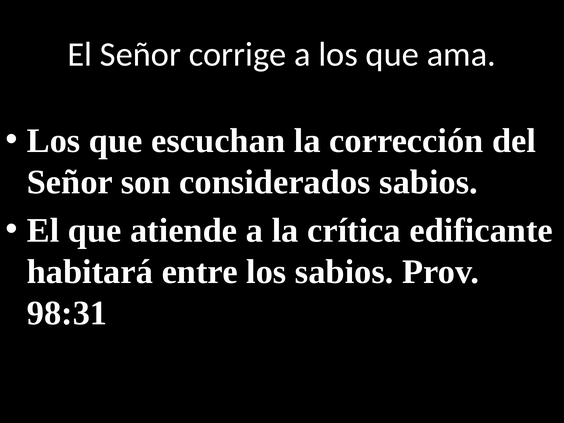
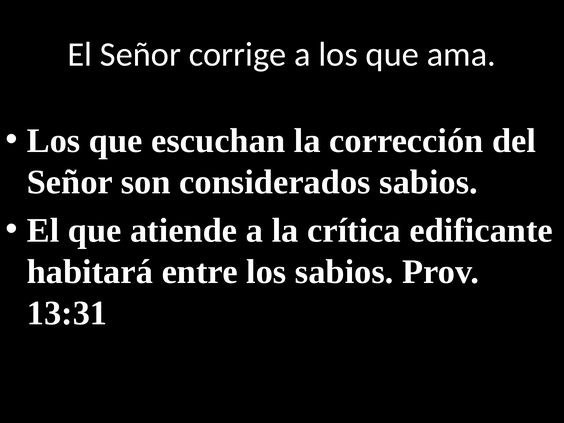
98:31: 98:31 -> 13:31 (67, 313)
